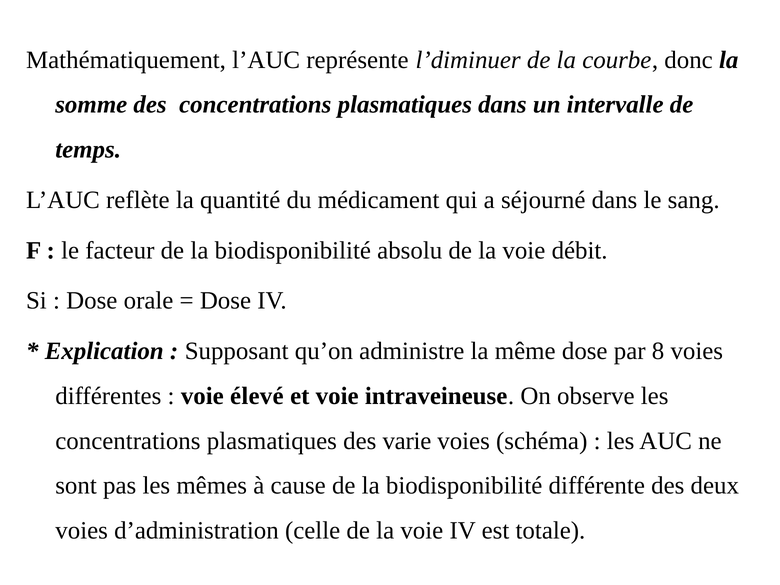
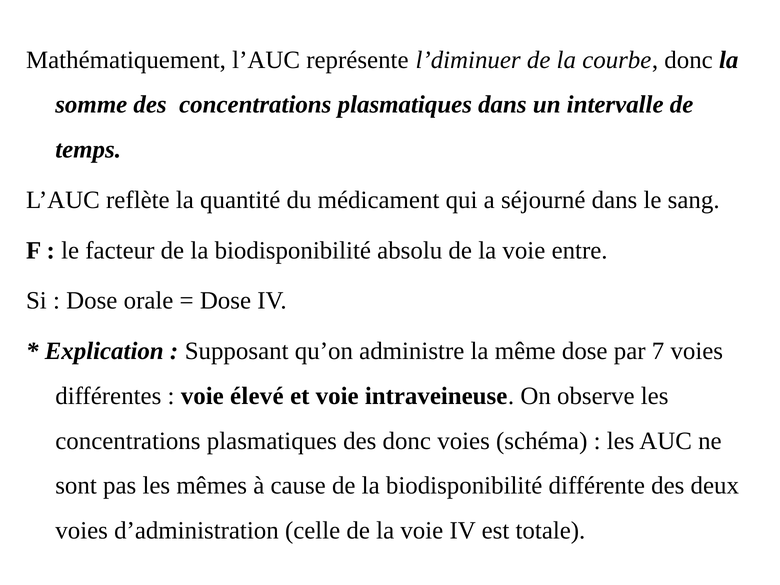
débit: débit -> entre (580, 250)
8: 8 -> 7 (658, 351)
des varie: varie -> donc (407, 441)
